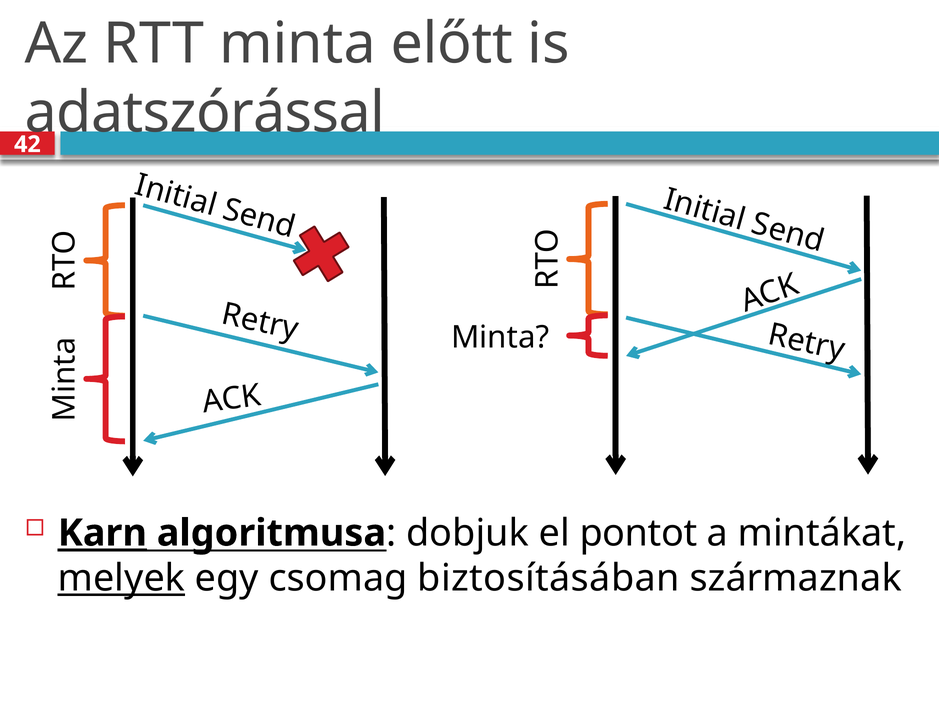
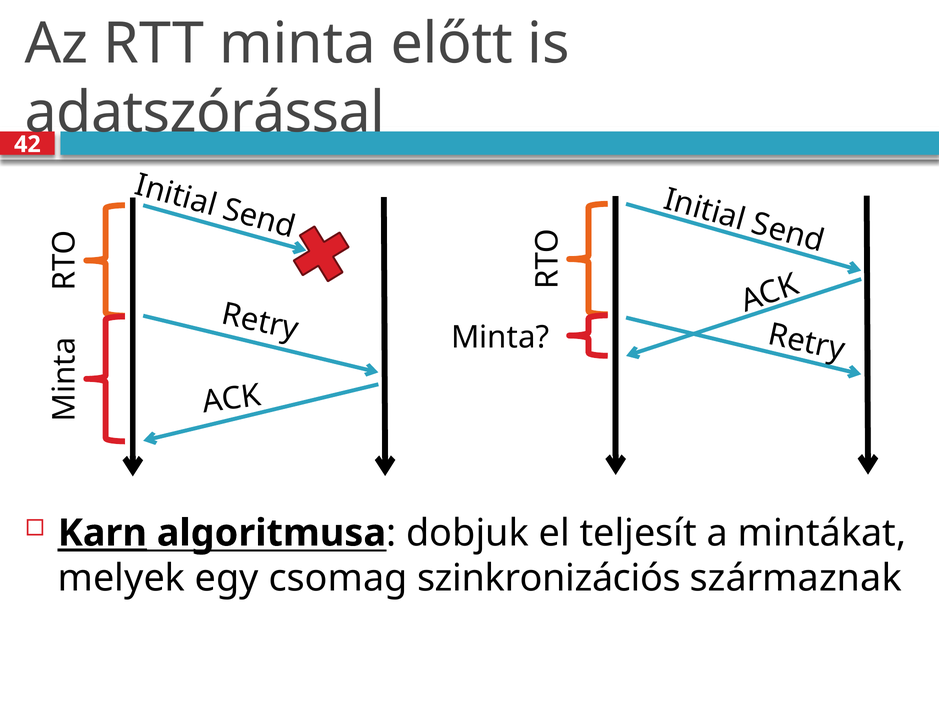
pontot: pontot -> teljesít (638, 533)
melyek underline: present -> none (121, 579)
biztosításában: biztosításában -> szinkronizációs (549, 579)
